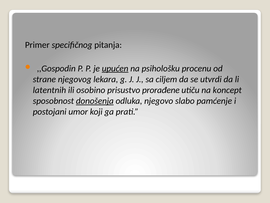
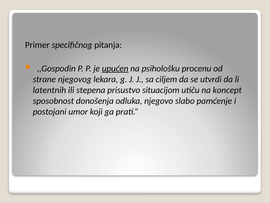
osobino: osobino -> stepena (91, 90)
prorađene: prorađene -> situacijom (161, 90)
donošenja underline: present -> none (95, 101)
